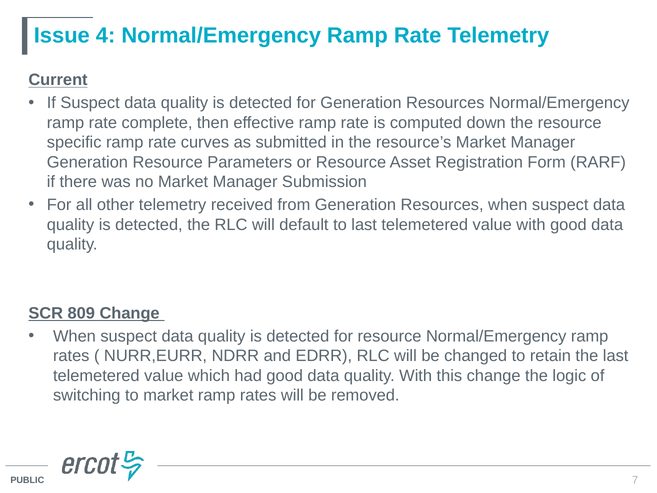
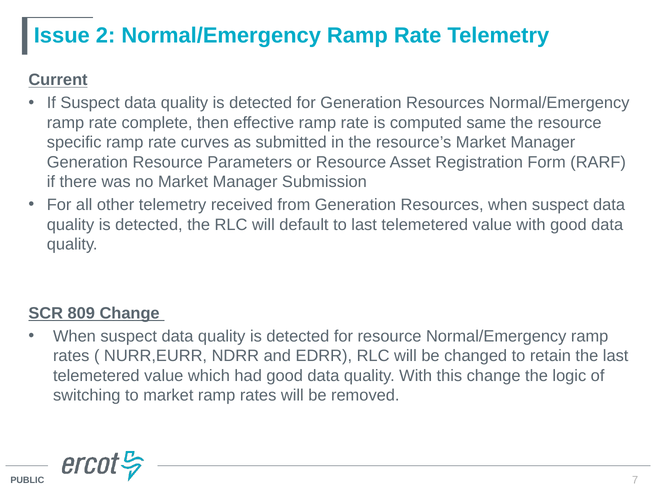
4: 4 -> 2 (106, 35)
down: down -> same (486, 123)
